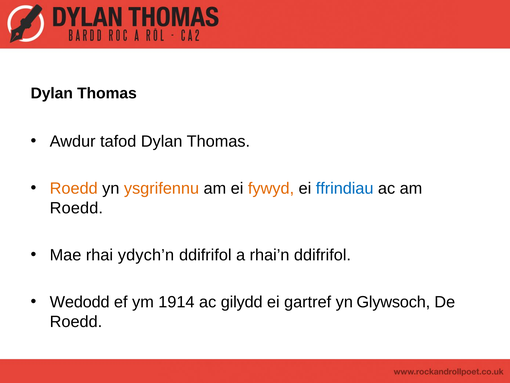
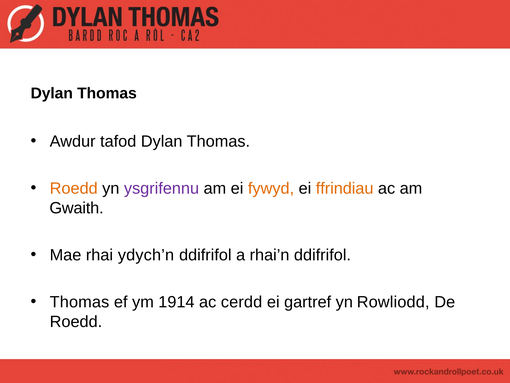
ysgrifennu colour: orange -> purple (162, 188)
ffrindiau colour: blue -> orange (345, 188)
Roedd: Roedd -> Gwaith (77, 208)
Wedodd: Wedodd -> Thomas (80, 302)
gilydd: gilydd -> cerdd (242, 302)
Glywsoch: Glywsoch -> Rowliodd (393, 302)
